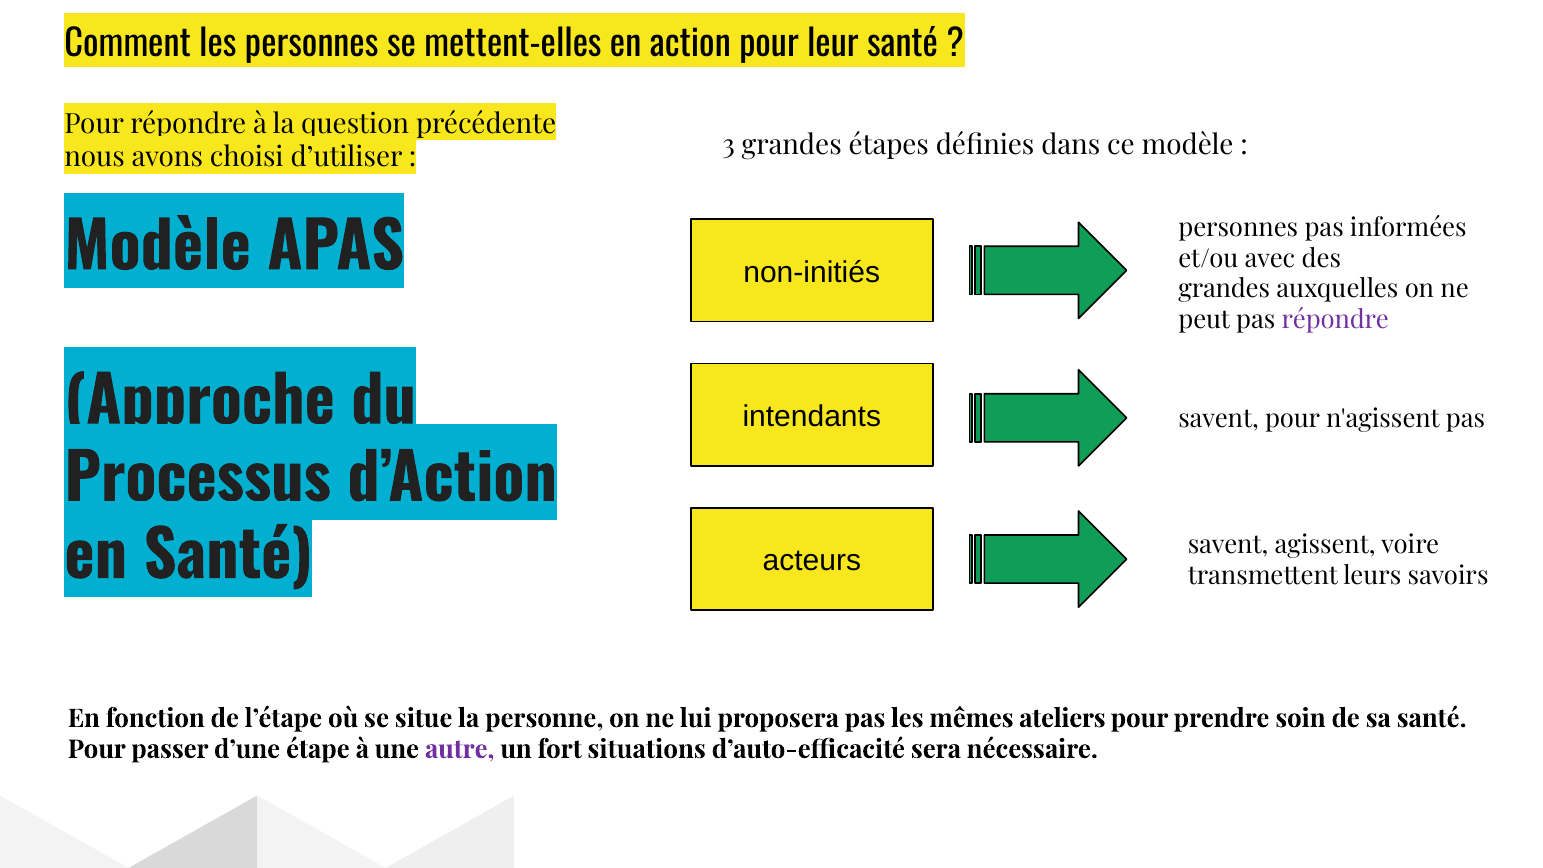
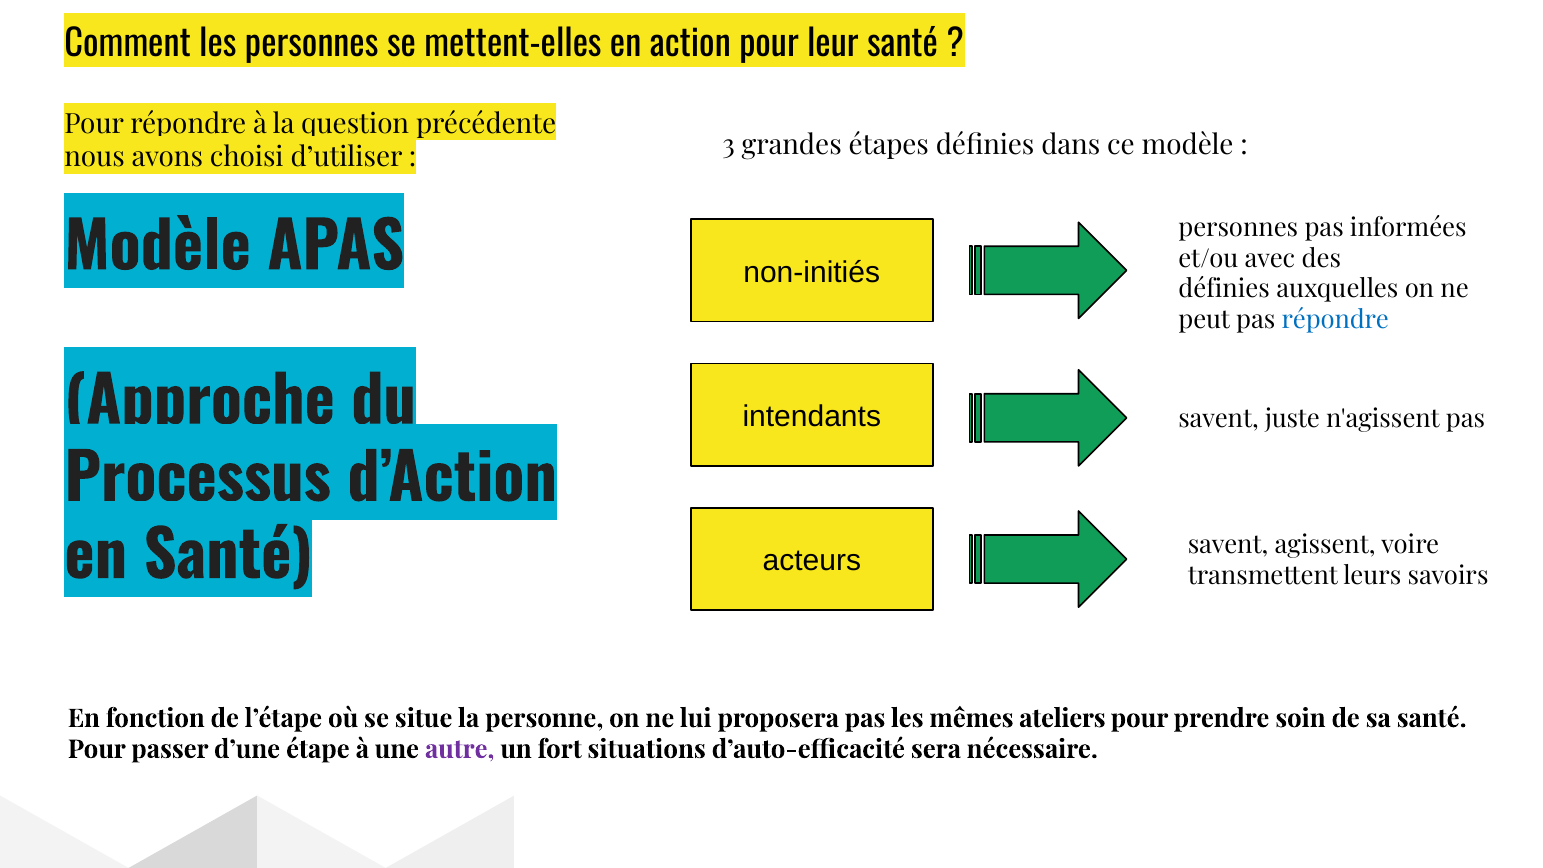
grandes: grandes -> définies (1224, 289)
répondre colour: purple -> blue (1335, 320)
savent pour: pour -> juste (1293, 419)
